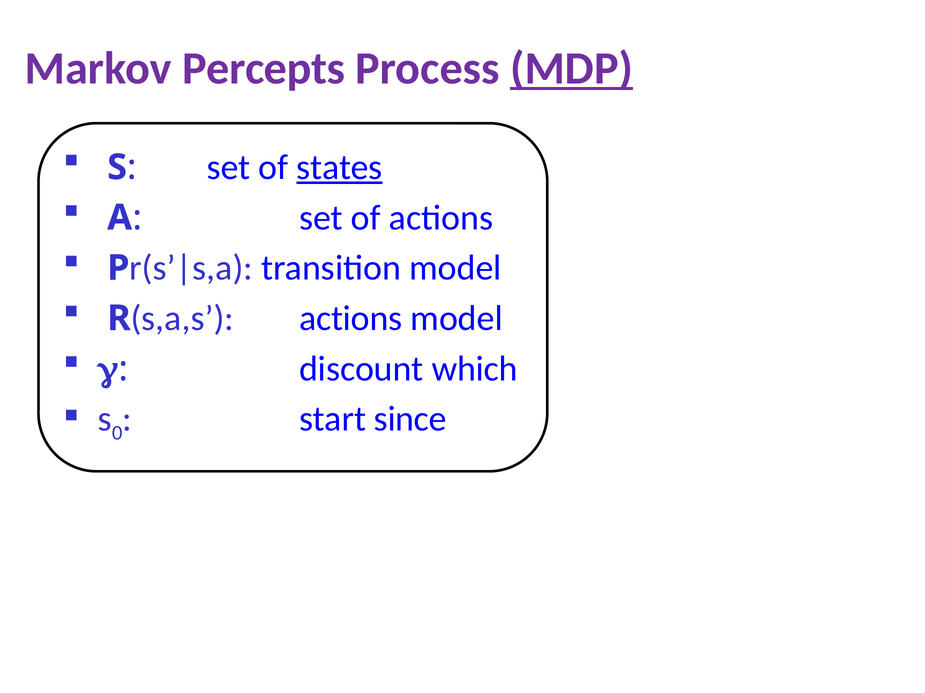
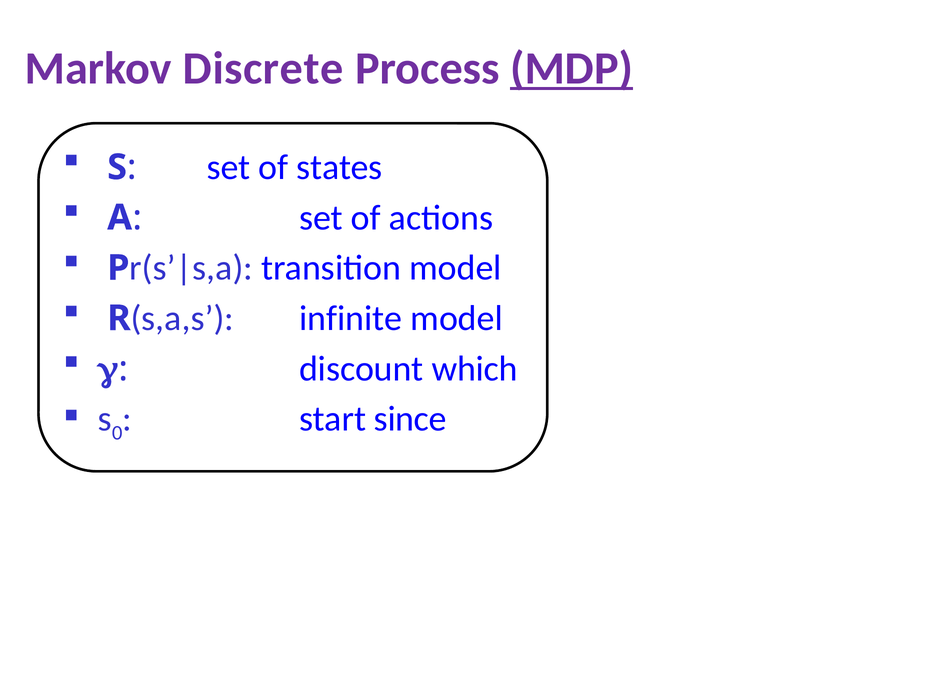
Percepts: Percepts -> Discrete (263, 69)
states underline: present -> none (340, 167)
actions: actions -> infinite (351, 319)
